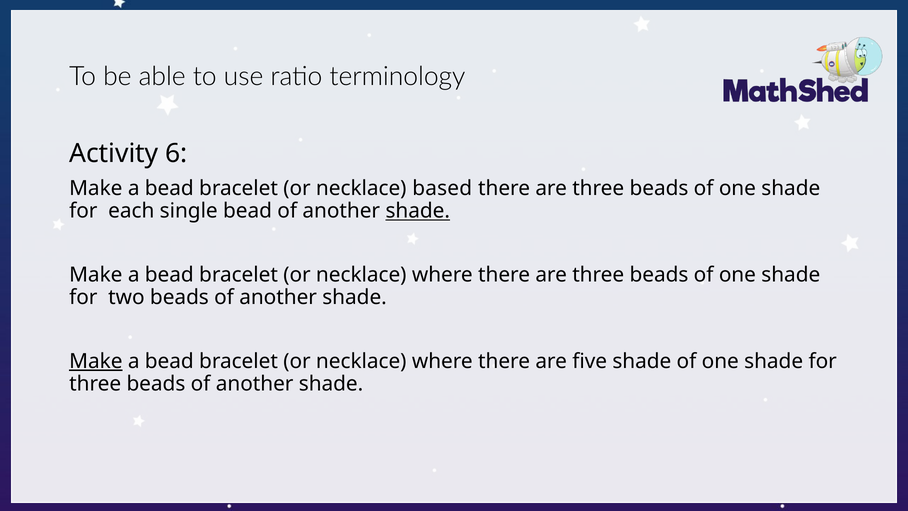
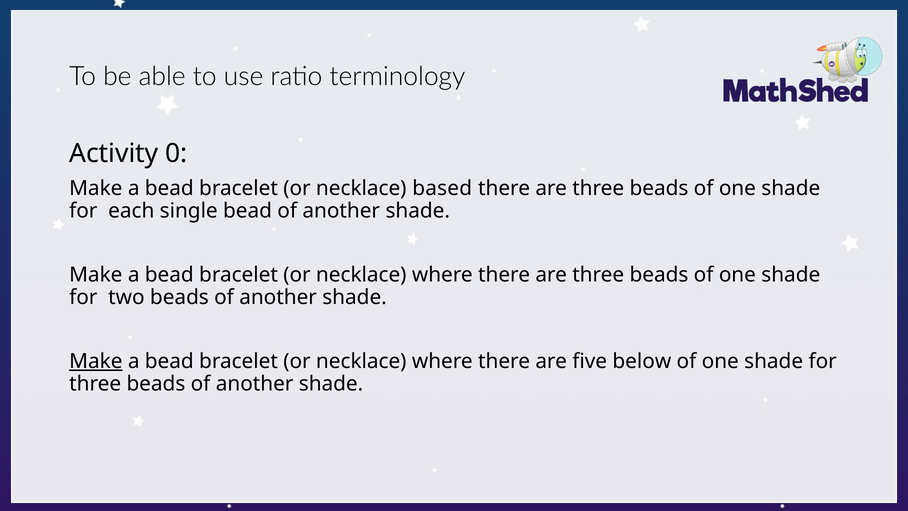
6: 6 -> 0 (176, 154)
shade underline: present -> none (418, 211)
five shade: shade -> below (642, 361)
